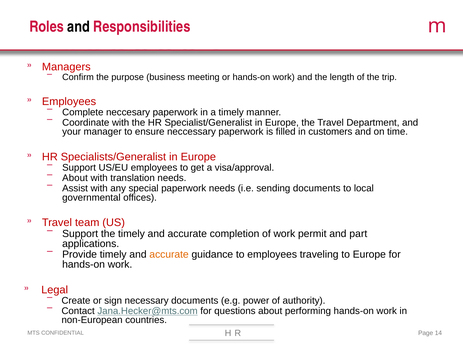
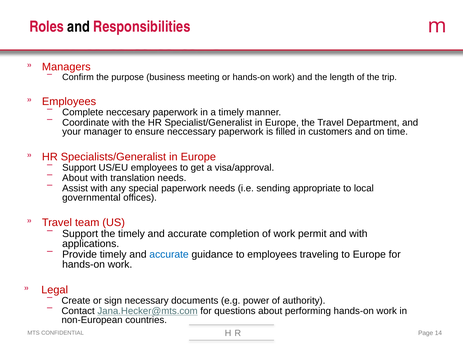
sending documents: documents -> appropriate (317, 188)
and part: part -> with (358, 234)
accurate colour: orange -> blue (169, 255)
